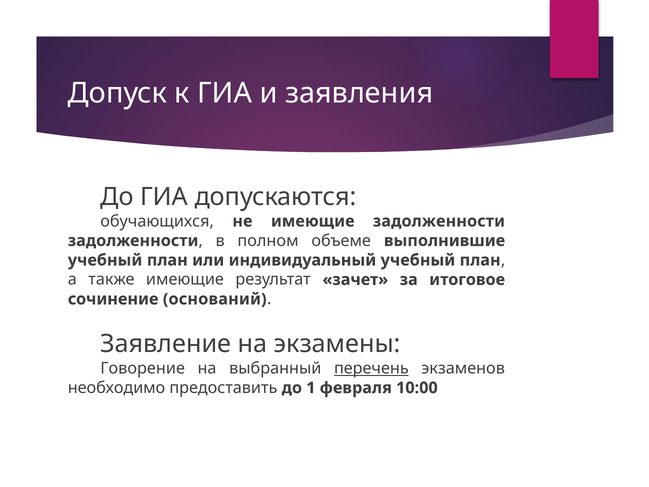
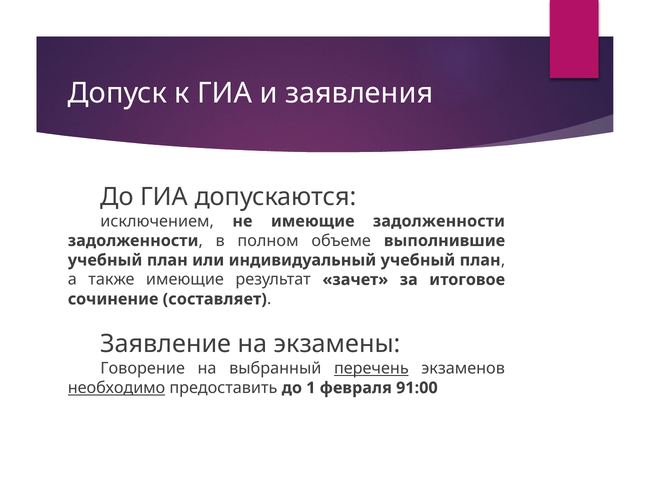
обучающихся: обучающихся -> исключением (157, 221)
оснований: оснований -> составляет (215, 299)
необходимо underline: none -> present (117, 388)
10:00: 10:00 -> 91:00 (417, 388)
